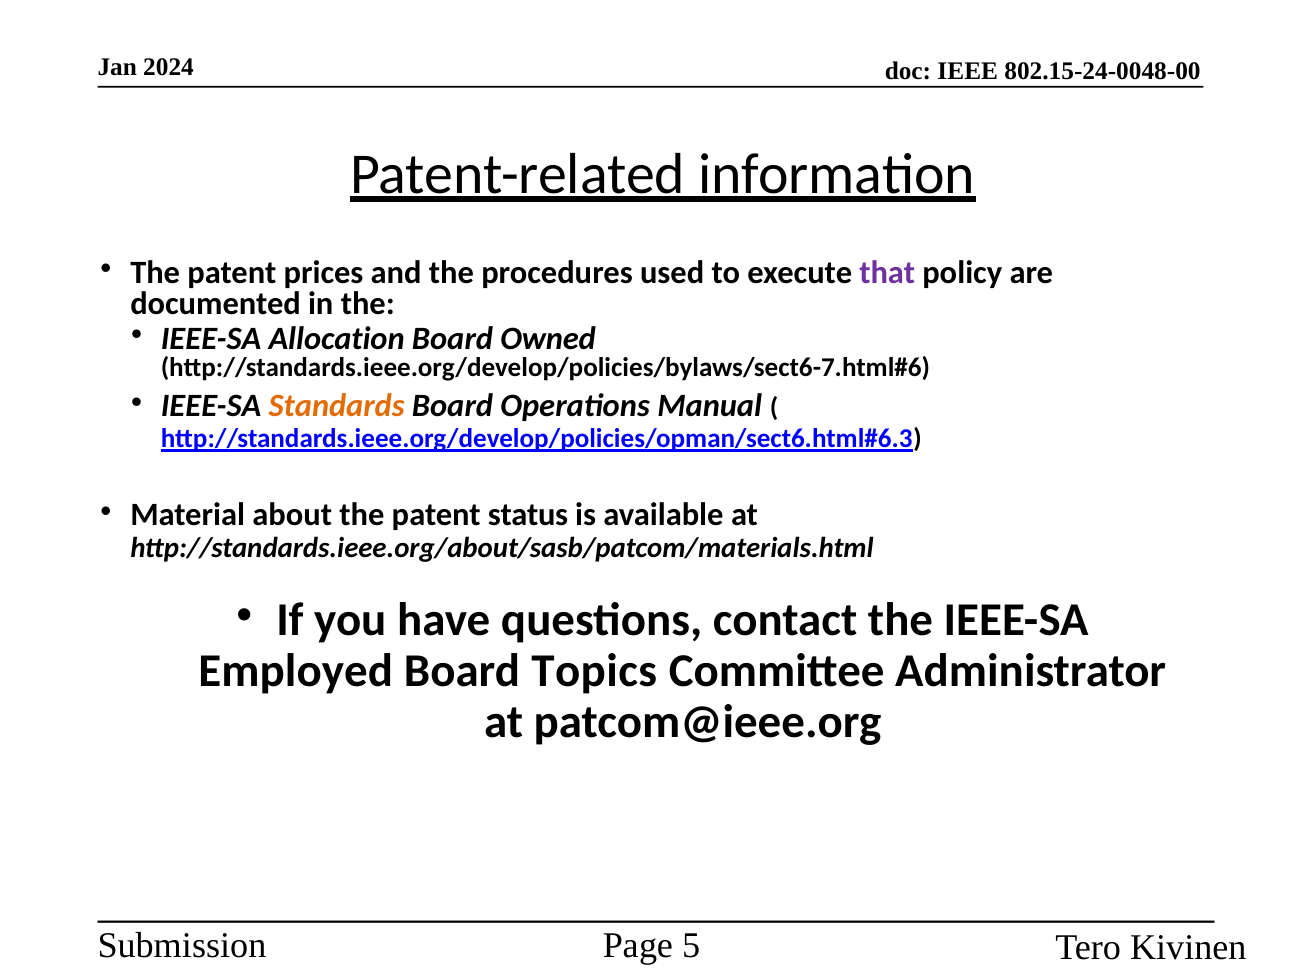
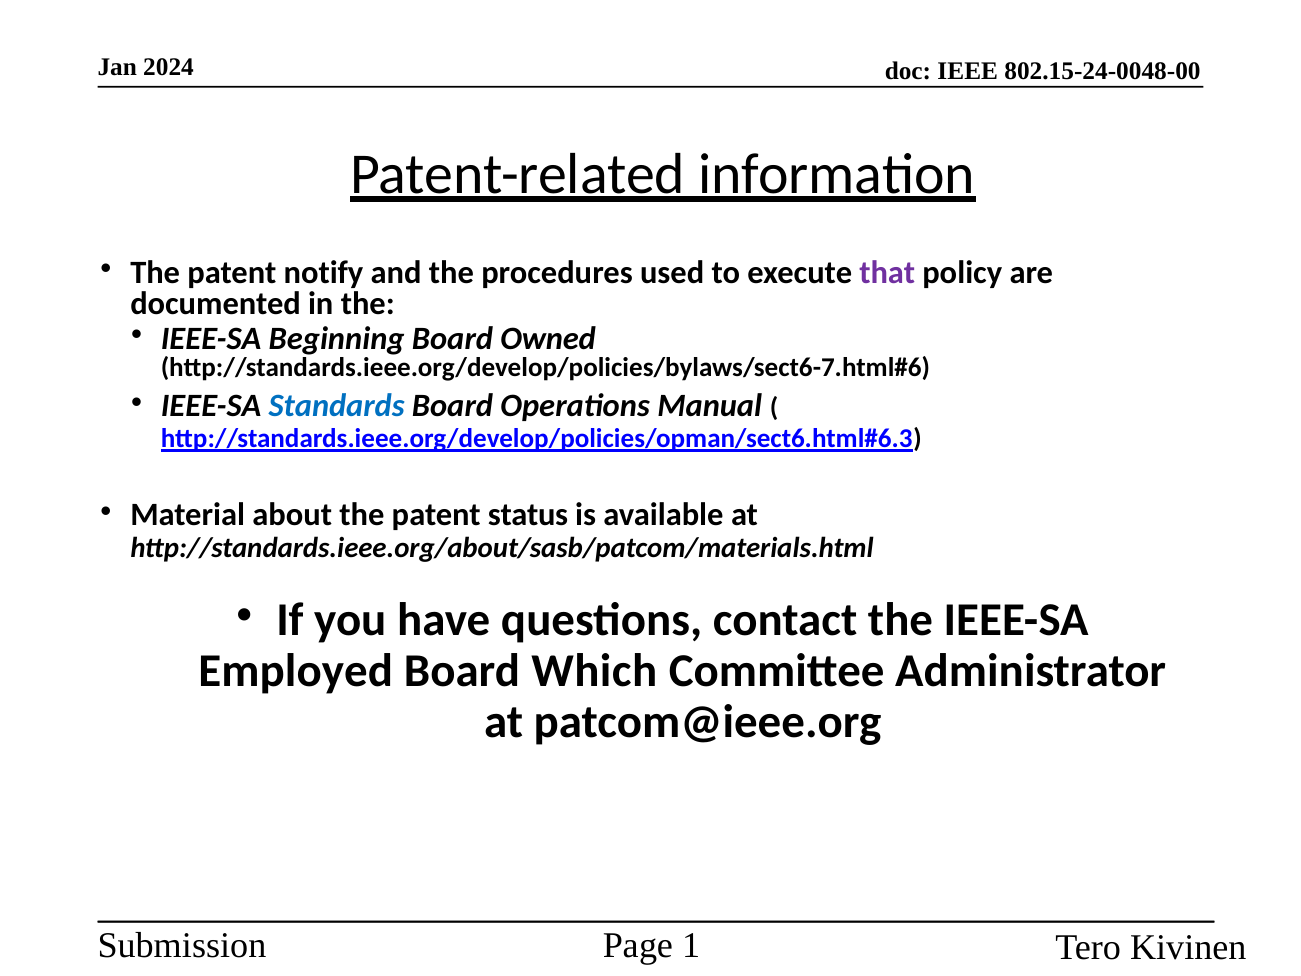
prices: prices -> notify (324, 273)
Allocation: Allocation -> Beginning (337, 339)
Standards colour: orange -> blue (337, 406)
Topics: Topics -> Which (594, 671)
5: 5 -> 1 (691, 946)
